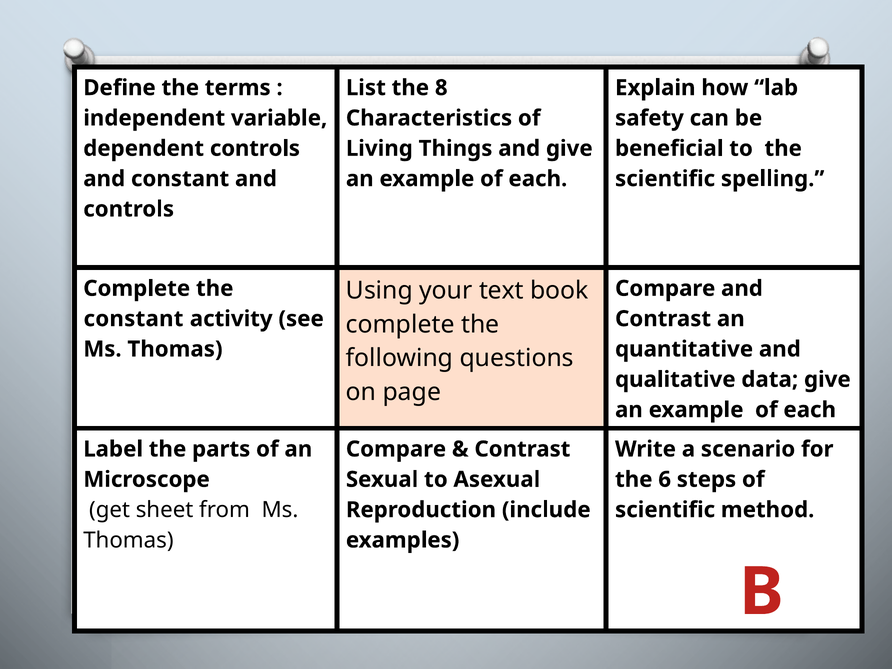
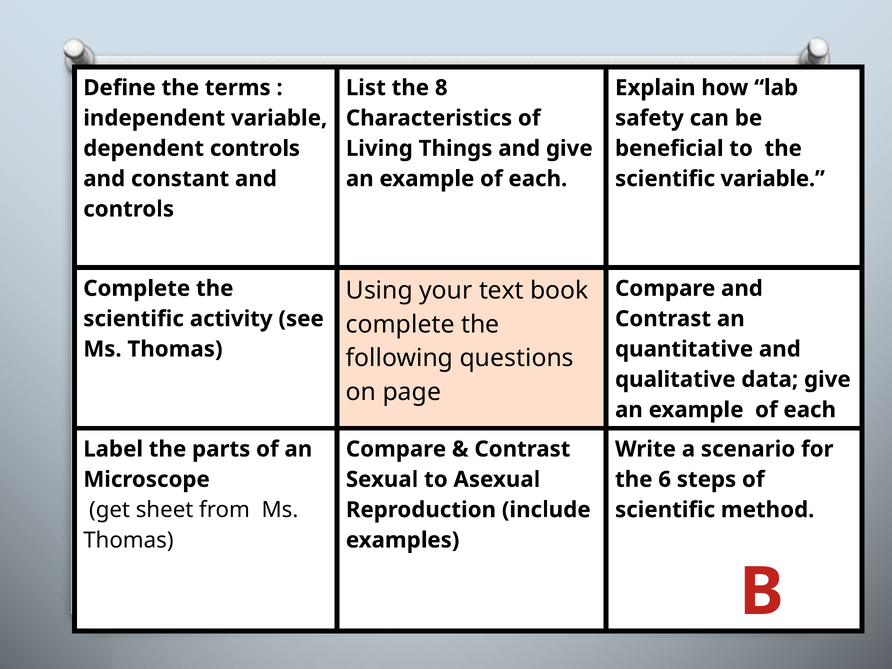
scientific spelling: spelling -> variable (773, 179)
constant: constant -> scientific (134, 319)
